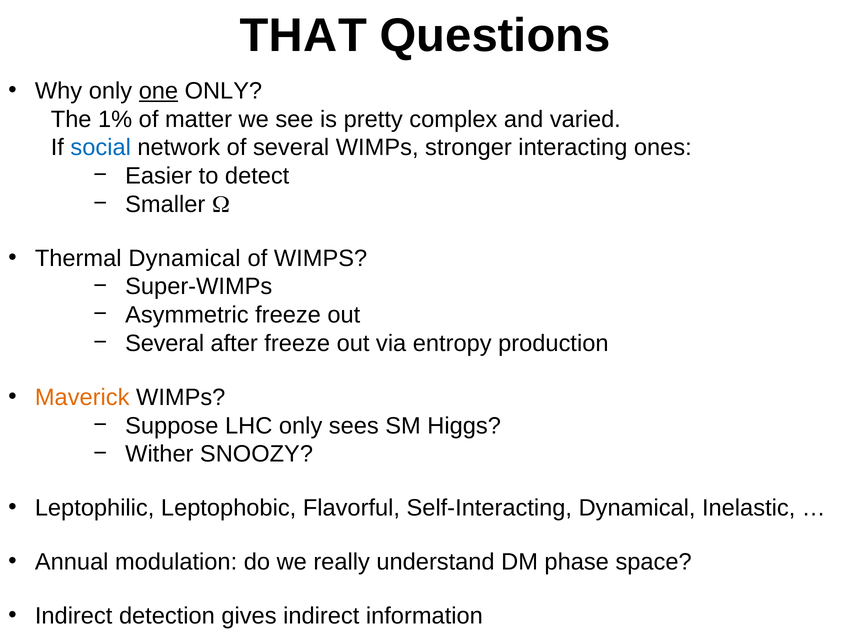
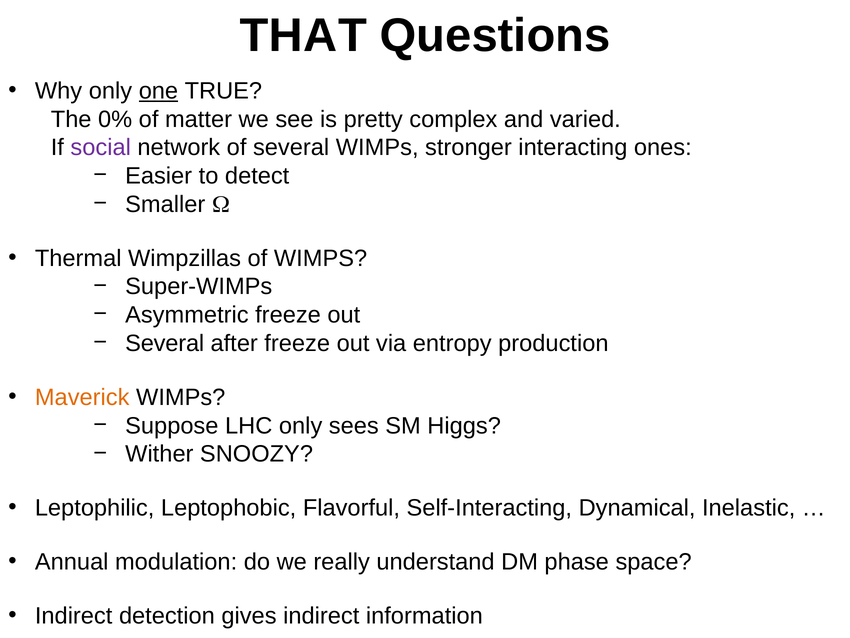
one ONLY: ONLY -> TRUE (223, 91)
1%: 1% -> 0% (115, 119)
social colour: blue -> purple (101, 147)
Thermal Dynamical: Dynamical -> Wimpzillas (185, 258)
